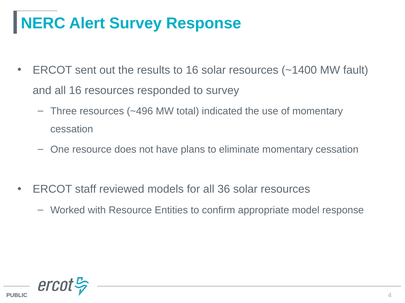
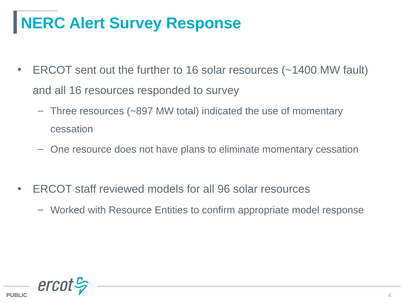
results: results -> further (154, 70)
~496: ~496 -> ~897 (140, 111)
36: 36 -> 96 (224, 190)
